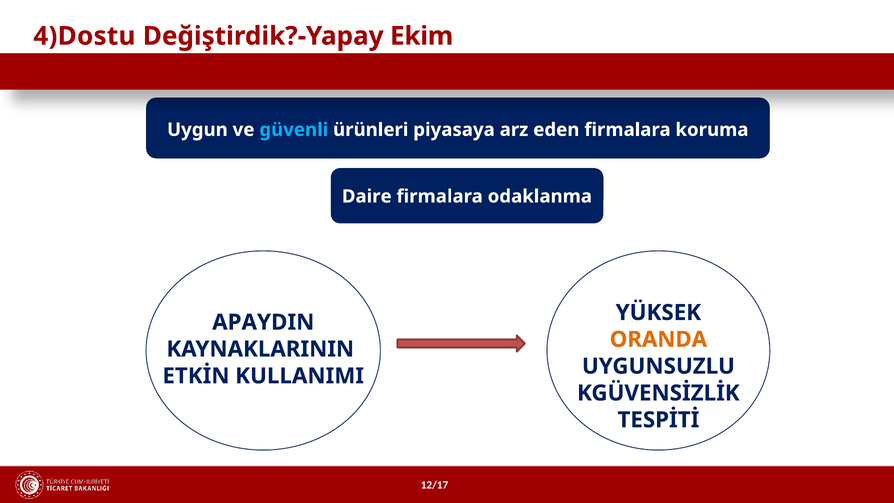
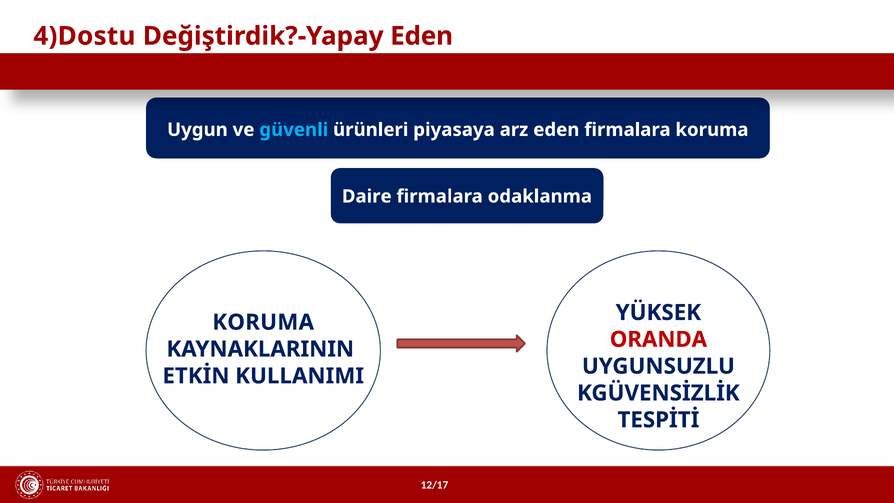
Değiştirdik?-Yapay Ekim: Ekim -> Eden (422, 36)
APAYDIN: APAYDIN -> KORUMA (263, 322)
ORANDA colour: orange -> red (658, 339)
